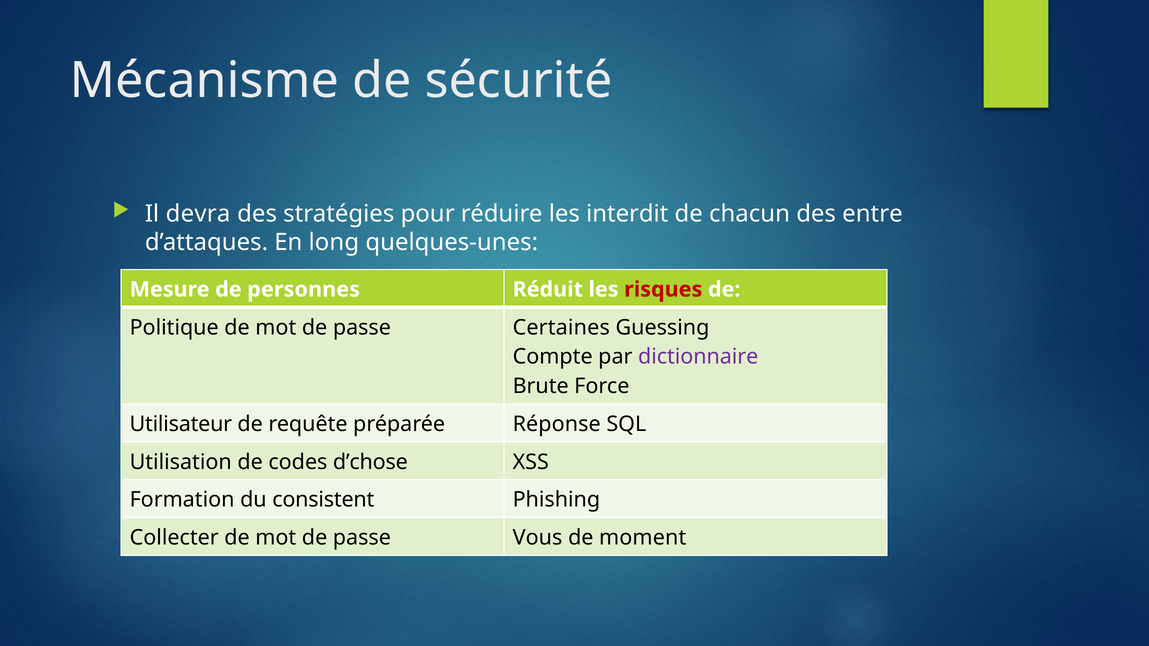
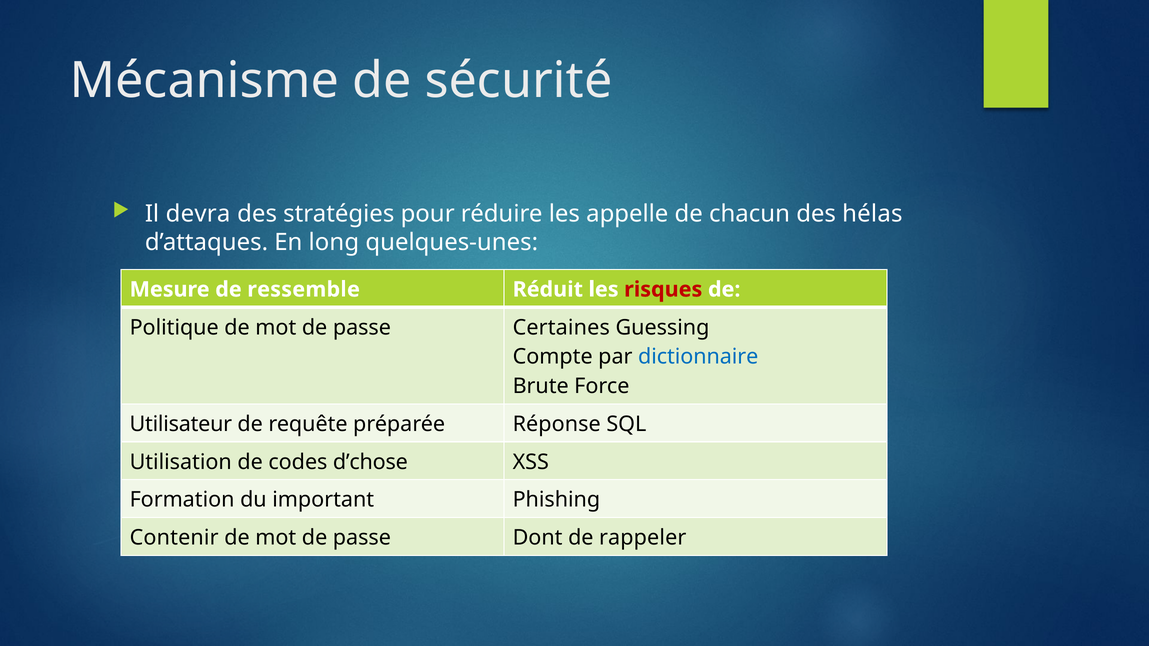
interdit: interdit -> appelle (627, 214)
entre: entre -> hélas (872, 214)
personnes: personnes -> ressemble (304, 290)
dictionnaire colour: purple -> blue (698, 357)
consistent: consistent -> important (323, 500)
Collecter: Collecter -> Contenir (174, 538)
Vous: Vous -> Dont (538, 538)
moment: moment -> rappeler (643, 538)
